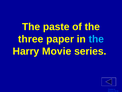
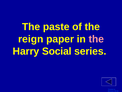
three: three -> reign (31, 39)
the colour: light blue -> pink (96, 39)
Movie: Movie -> Social (57, 51)
